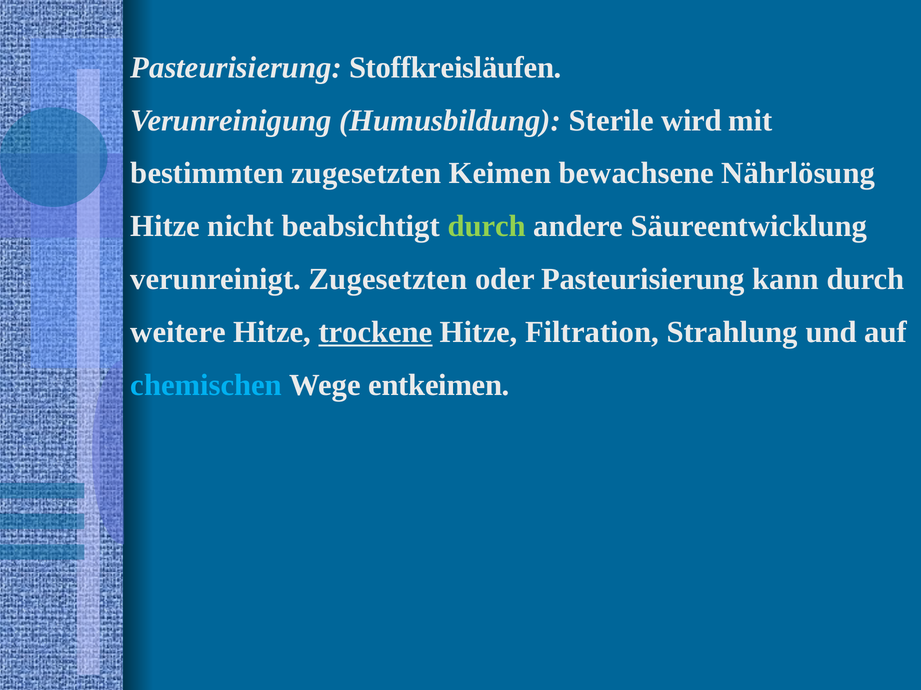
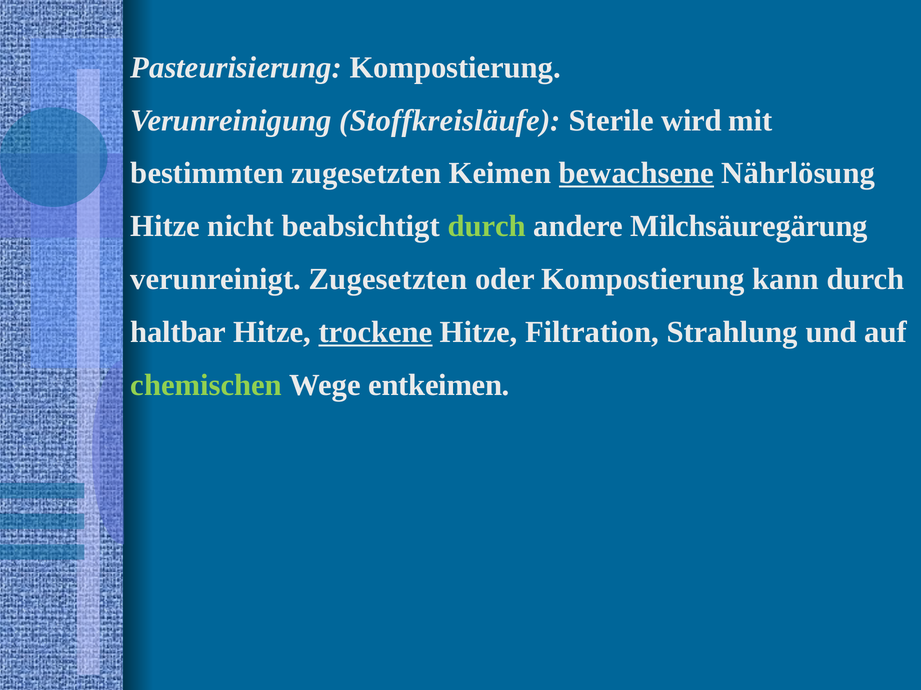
Pasteurisierung Stoffkreisläufen: Stoffkreisläufen -> Kompostierung (455, 67)
Humusbildung: Humusbildung -> Stoffkreisläufe (450, 121)
bewachsene underline: none -> present (636, 174)
Säureentwicklung: Säureentwicklung -> Milchsäuregärung (749, 227)
oder Pasteurisierung: Pasteurisierung -> Kompostierung (643, 280)
weitere: weitere -> haltbar (178, 333)
chemischen colour: light blue -> light green (206, 386)
